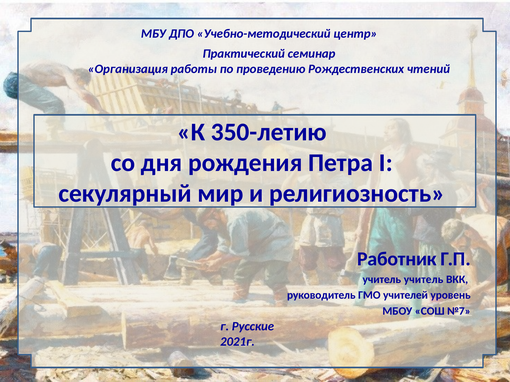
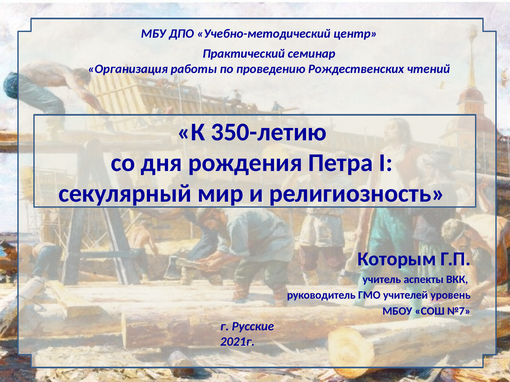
Работник: Работник -> Которым (397, 259)
учитель учитель: учитель -> аспекты (424, 280)
